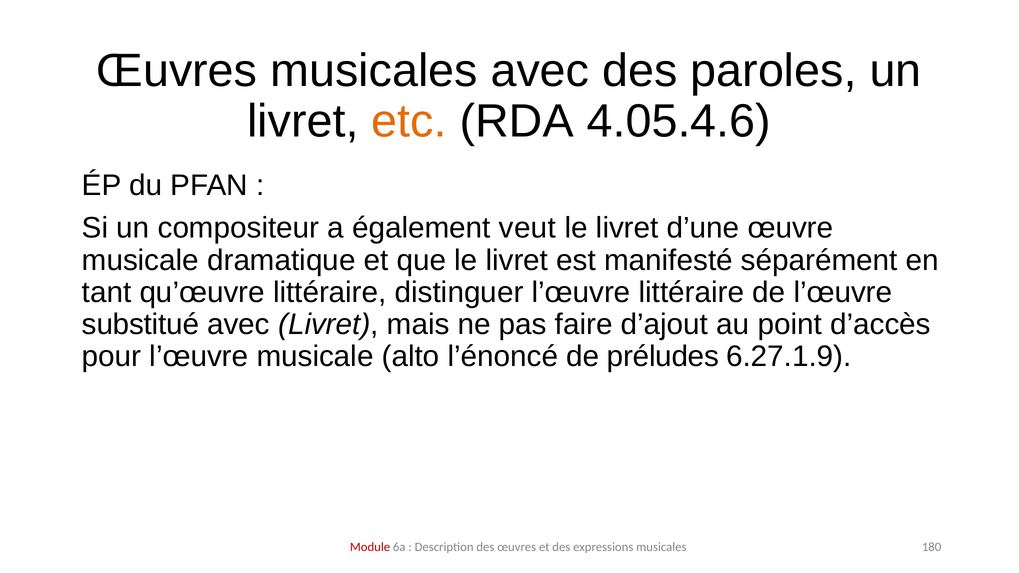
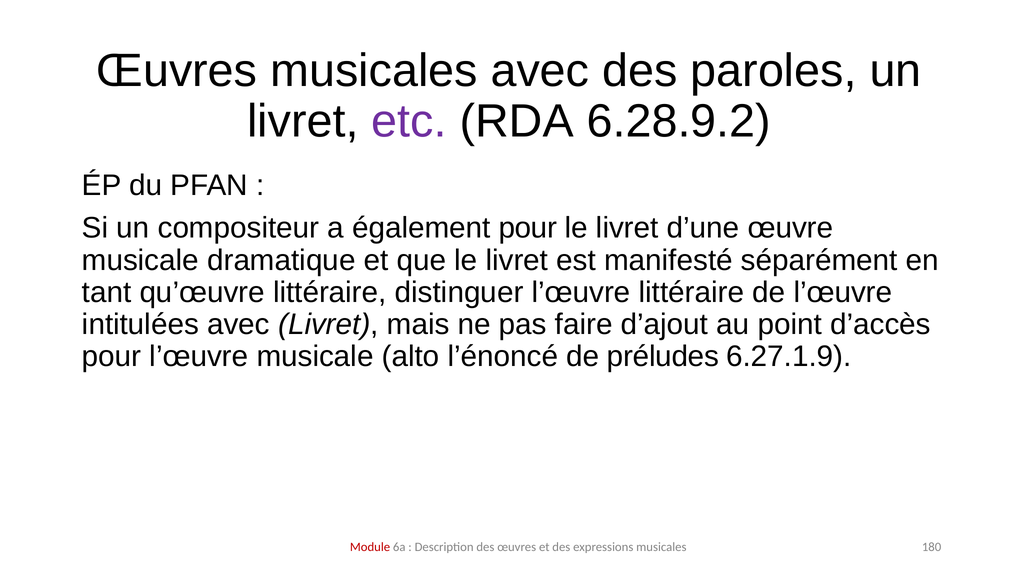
etc colour: orange -> purple (409, 121)
4.05.4.6: 4.05.4.6 -> 6.28.9.2 (679, 121)
également veut: veut -> pour (528, 228)
substitué: substitué -> intitulées (140, 325)
